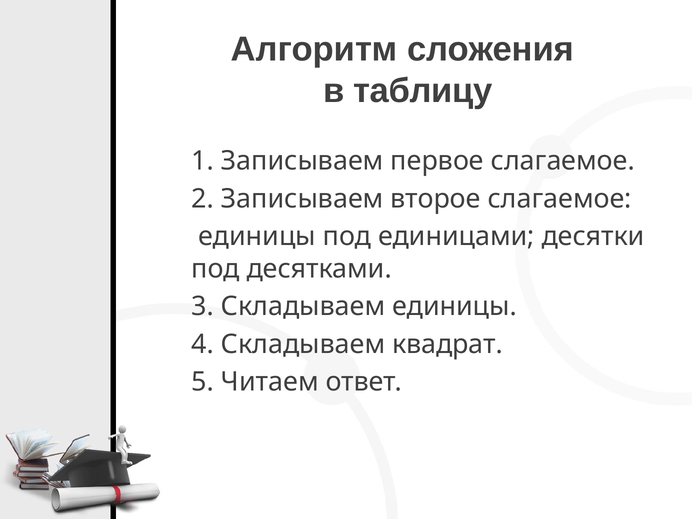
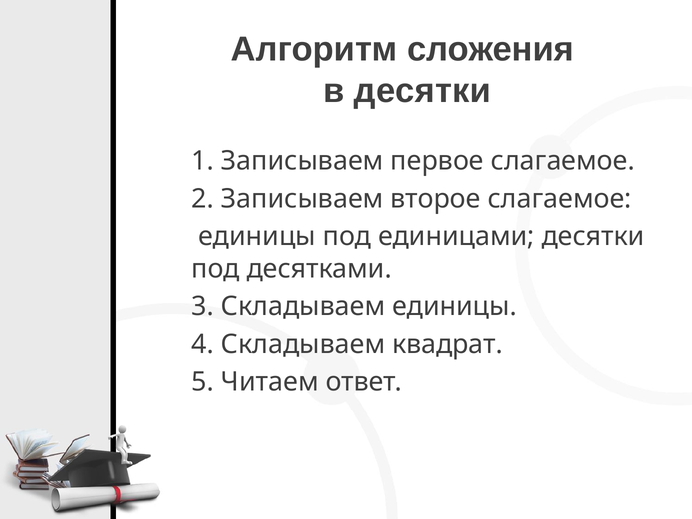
в таблицу: таблицу -> десятки (423, 91)
